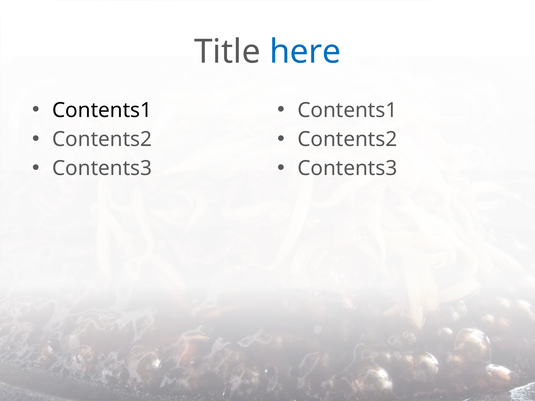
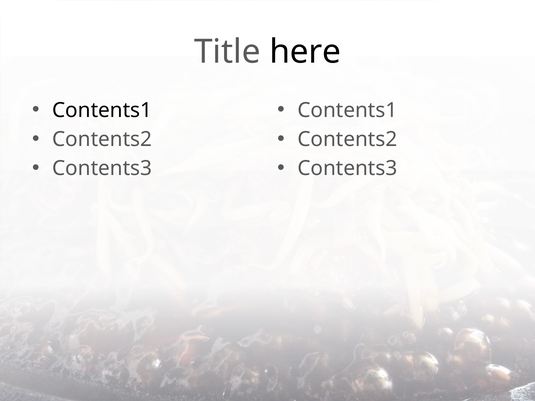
here colour: blue -> black (305, 52)
